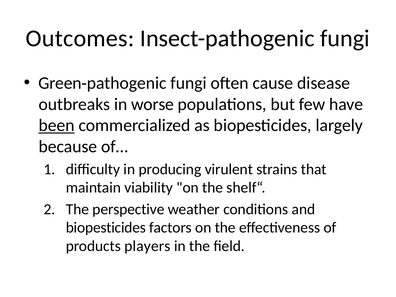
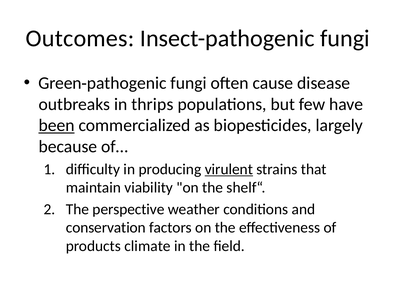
worse: worse -> thrips (152, 104)
virulent underline: none -> present (229, 169)
biopesticides: biopesticides -> conservation (106, 228)
players: players -> climate (147, 246)
